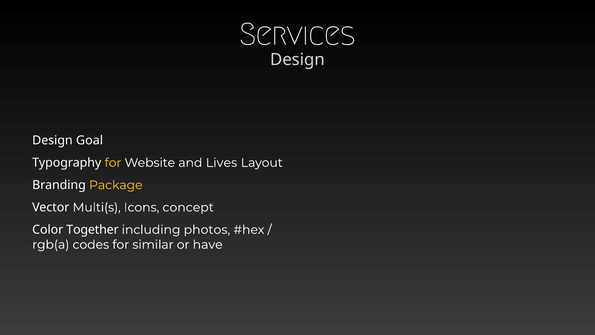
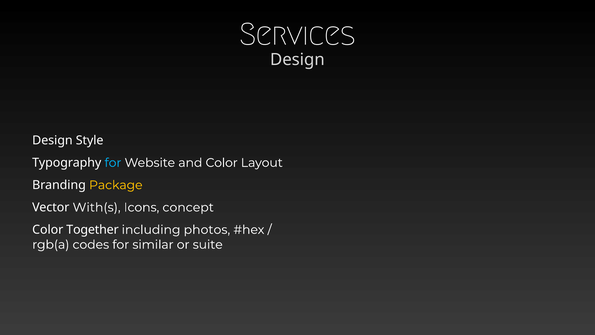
Goal: Goal -> Style (90, 140)
for colour: yellow -> light blue (113, 163)
and Lives: Lives -> Color (222, 163)
Multi(s: Multi(s -> With(s (97, 207)
have: have -> suite (208, 244)
